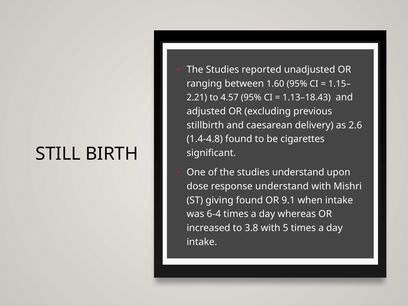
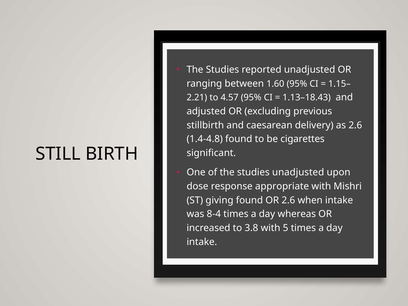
studies understand: understand -> unadjusted (298, 172)
response understand: understand -> appropriate (282, 186)
OR 9.1: 9.1 -> 2.6 (288, 200)
6-4: 6-4 -> 8-4 (214, 214)
